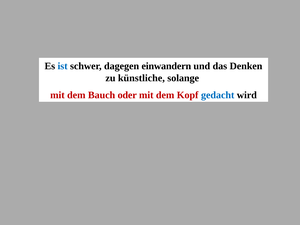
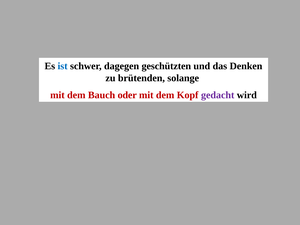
einwandern: einwandern -> geschützten (166, 66)
künstliche: künstliche -> brütenden (141, 78)
gedacht colour: blue -> purple (218, 95)
